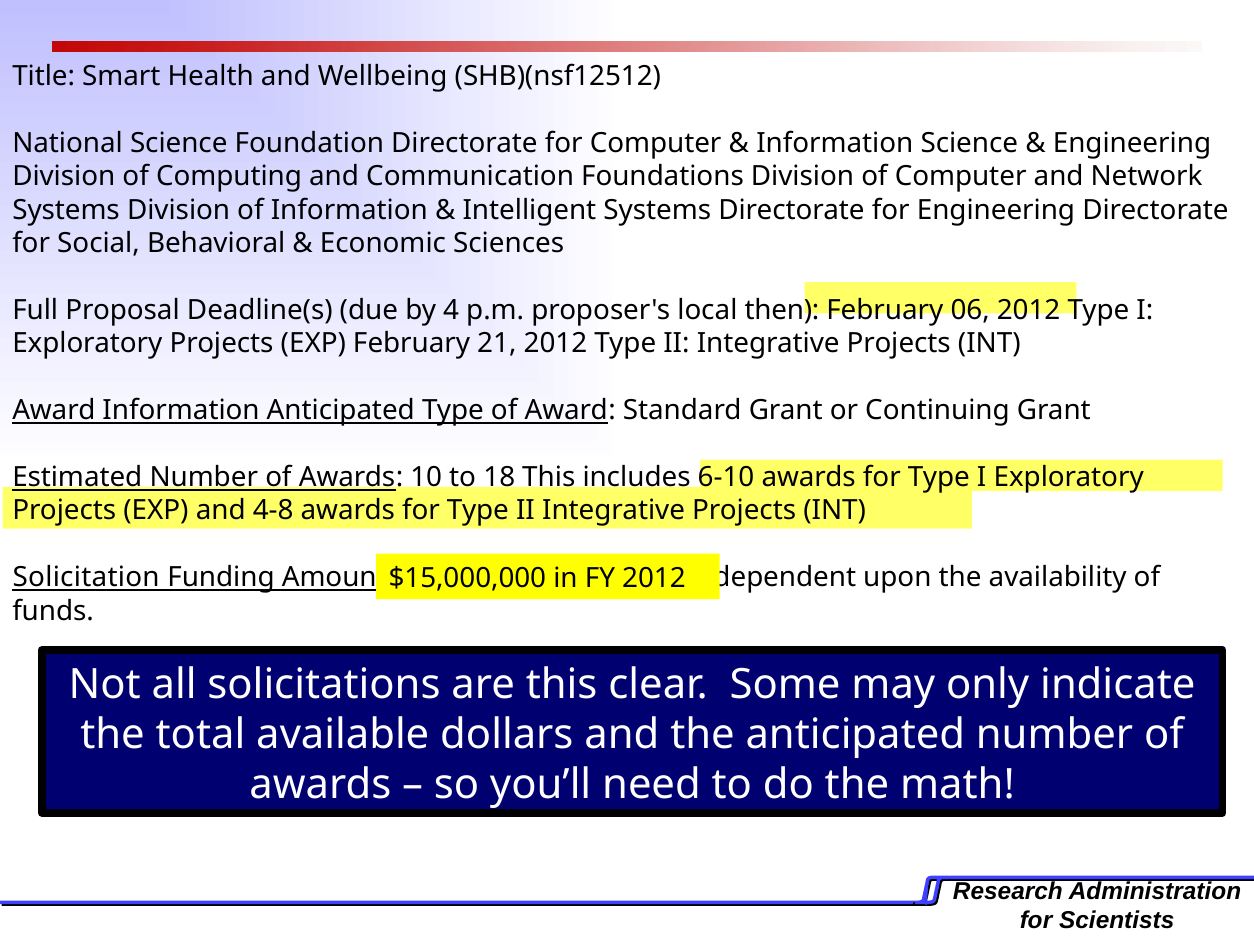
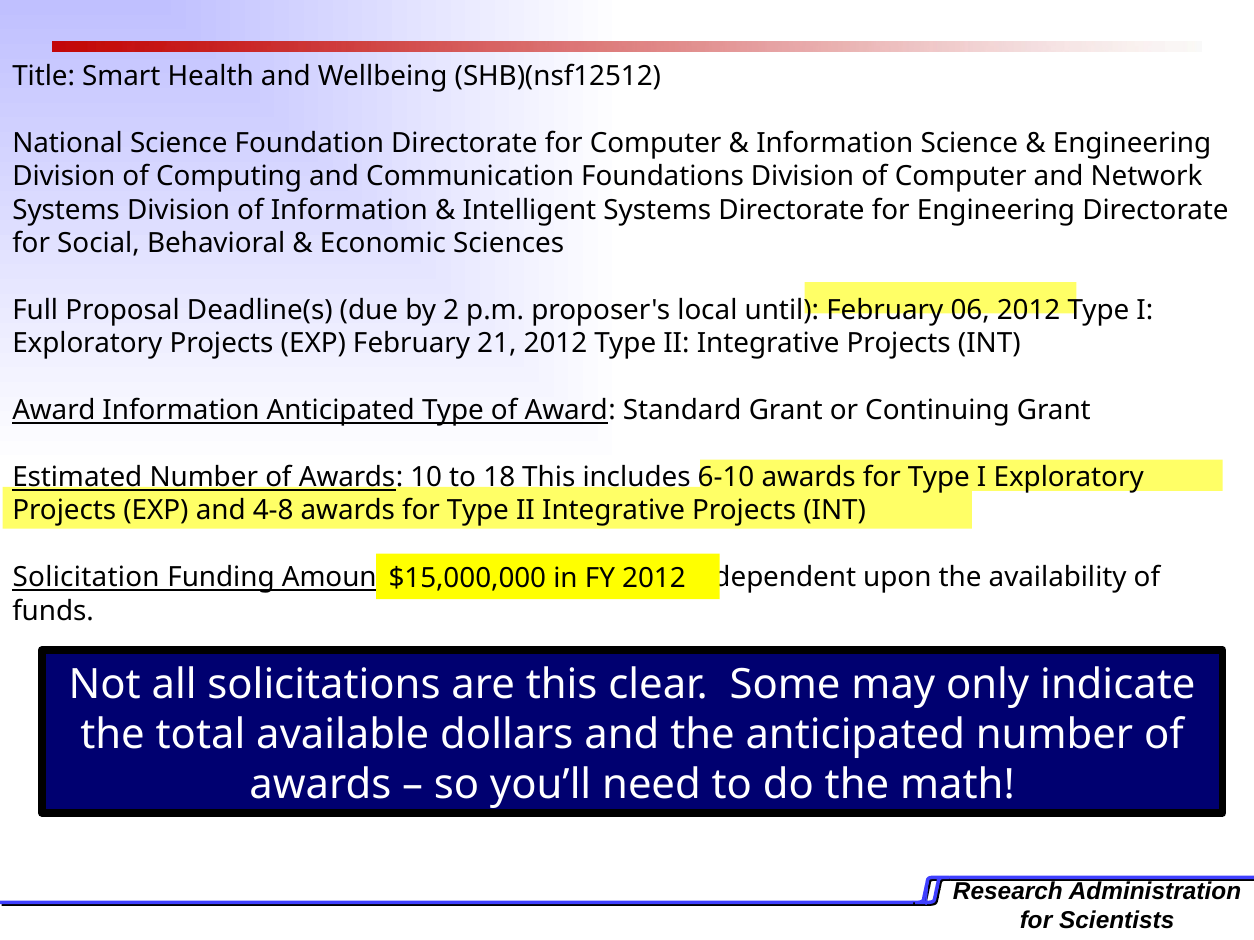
4: 4 -> 2 (451, 310)
then: then -> until (782, 310)
